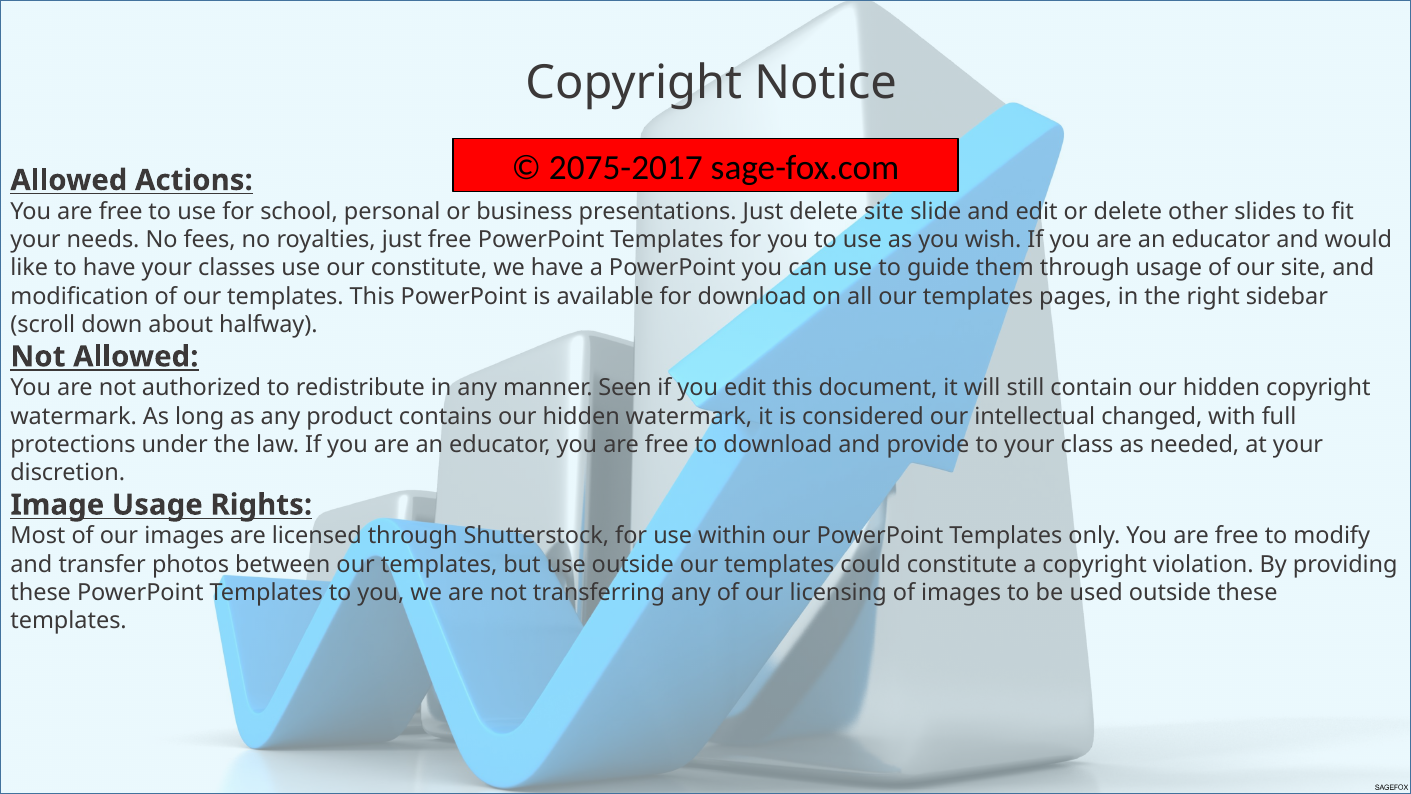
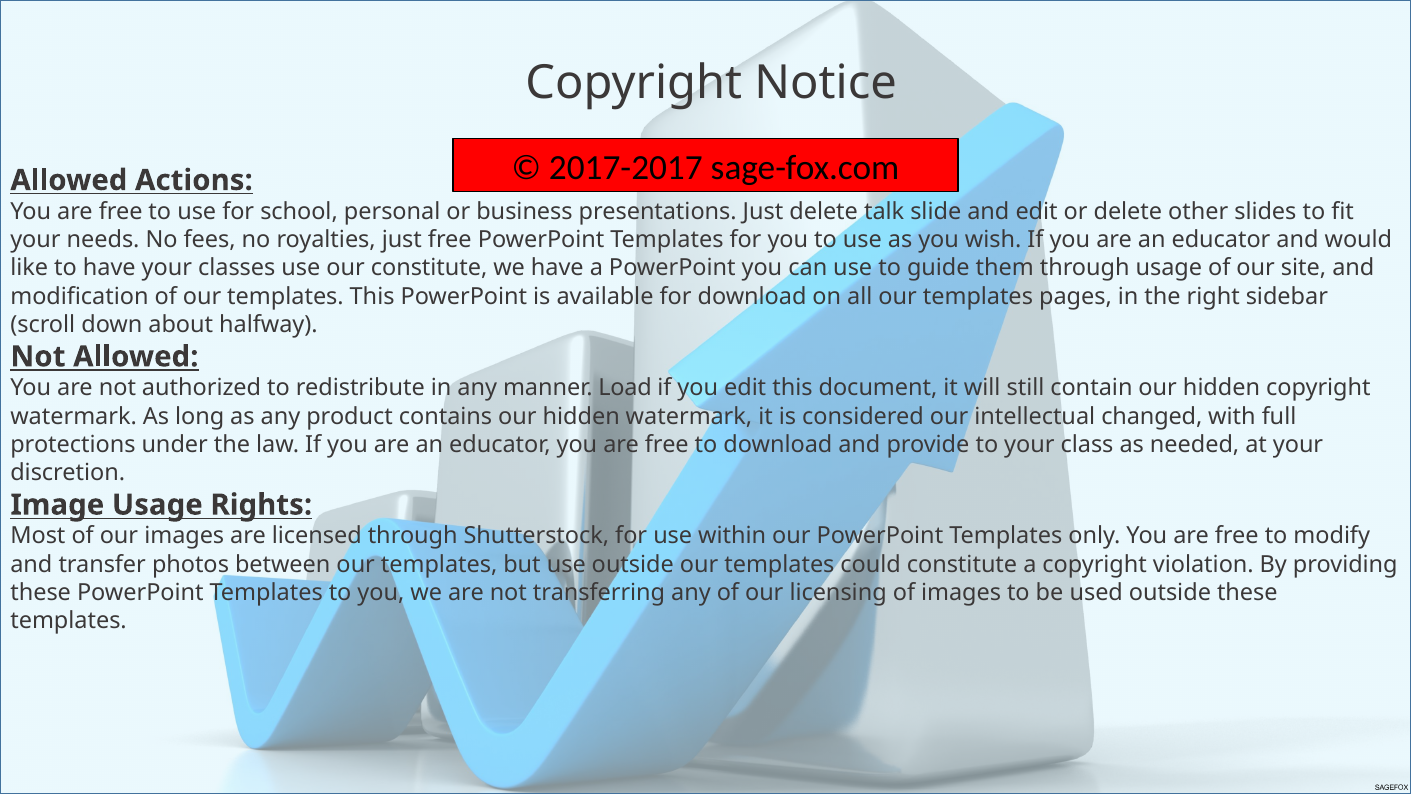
2075-2017: 2075-2017 -> 2017-2017 (626, 167)
delete site: site -> talk (884, 212)
Seen: Seen -> Load (625, 388)
